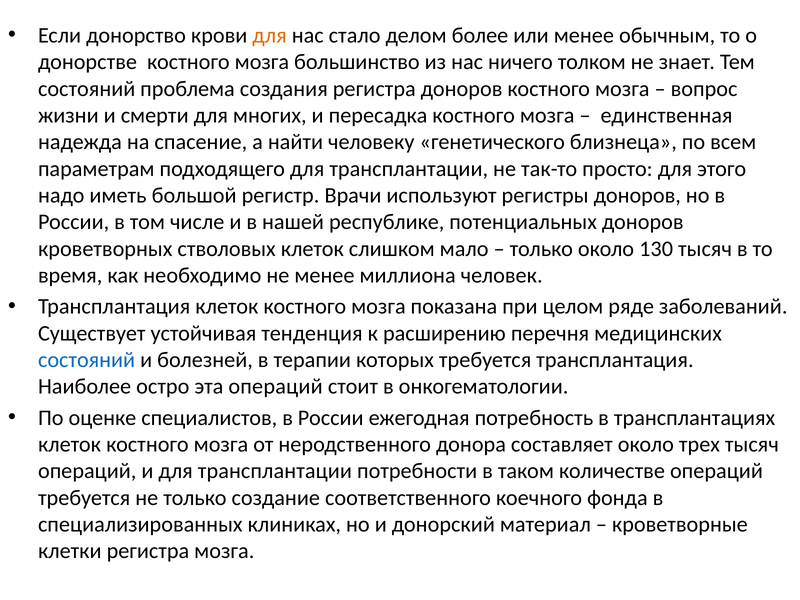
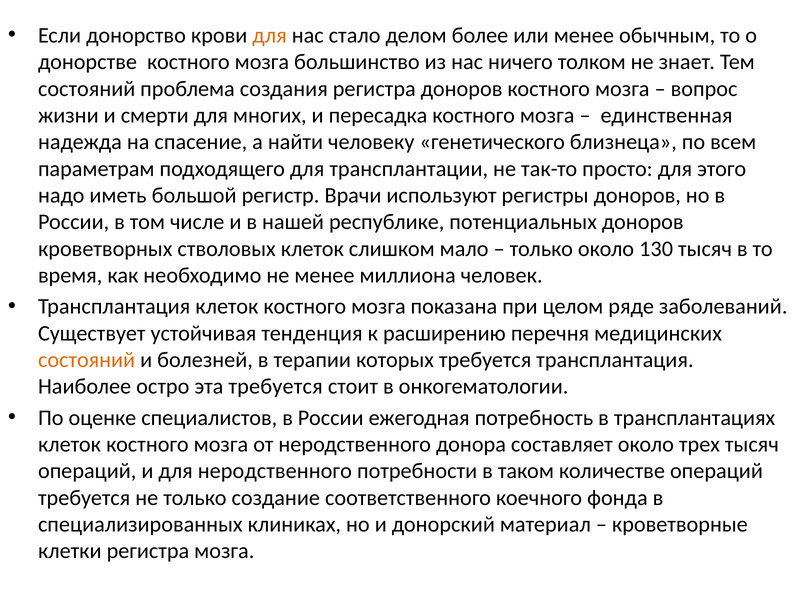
состояний colour: blue -> orange (87, 360)
эта операций: операций -> требуется (276, 387)
и для трансплантации: трансплантации -> неродственного (275, 471)
